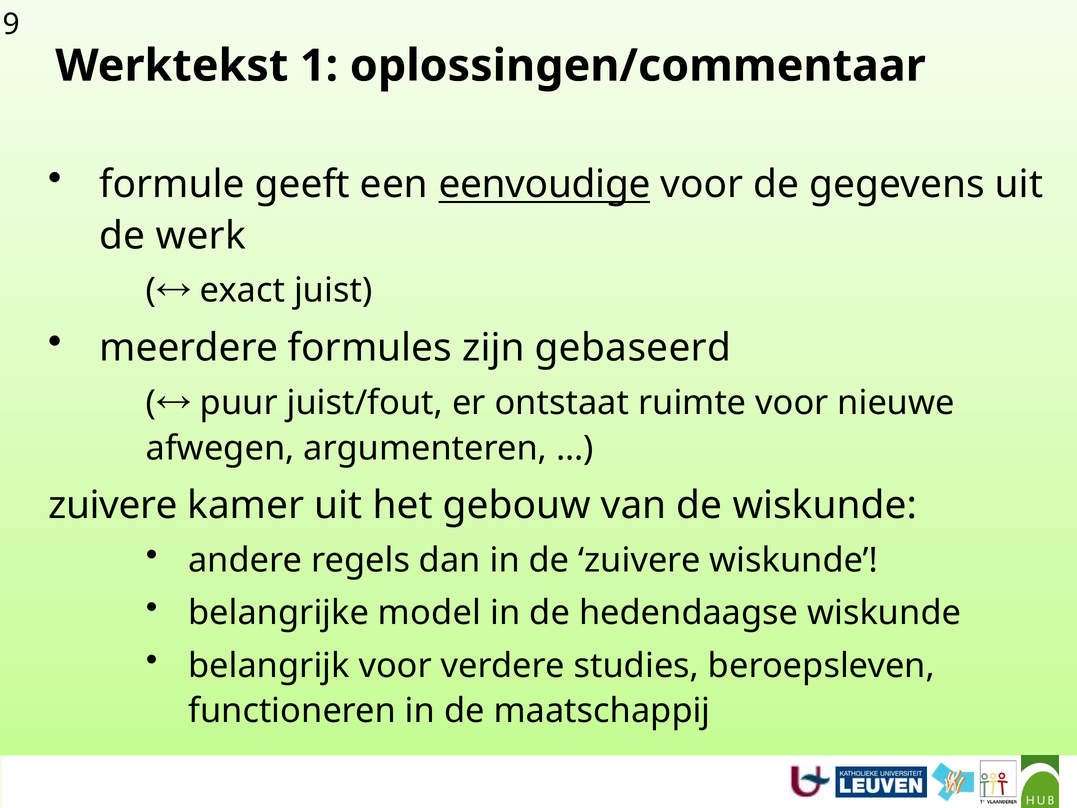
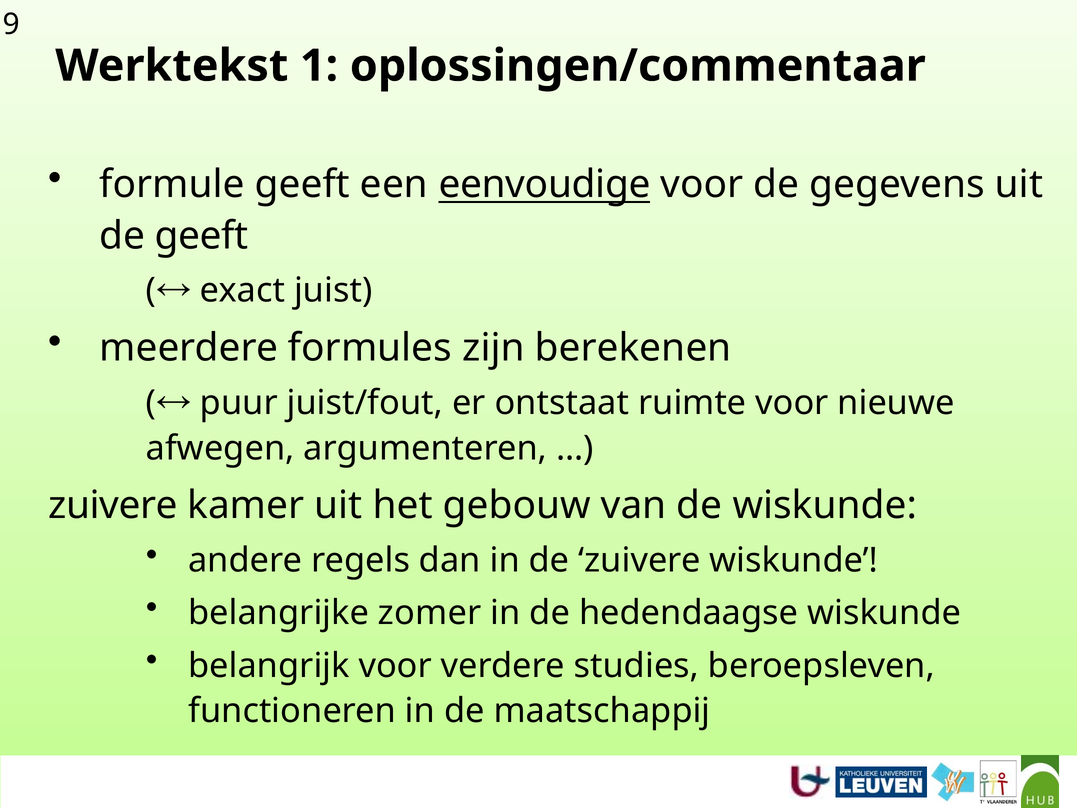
de werk: werk -> geeft (201, 236)
gebaseerd: gebaseerd -> berekenen (633, 348)
model: model -> zomer (430, 613)
